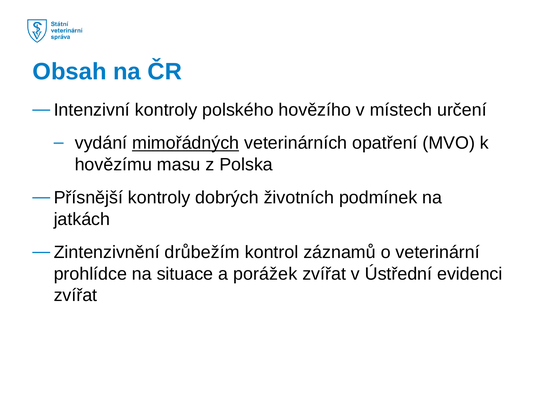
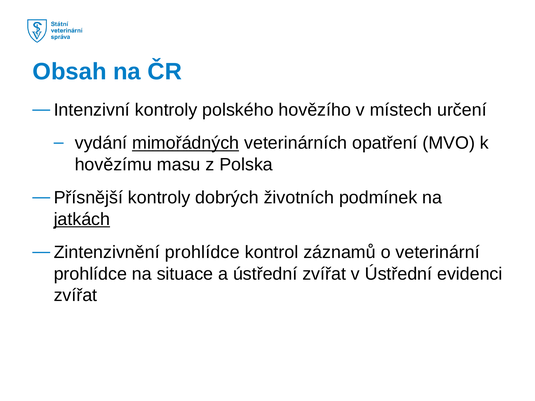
jatkách underline: none -> present (82, 219)
drůbežím: drůbežím -> prohlídce (202, 253)
a porážek: porážek -> ústřední (265, 274)
